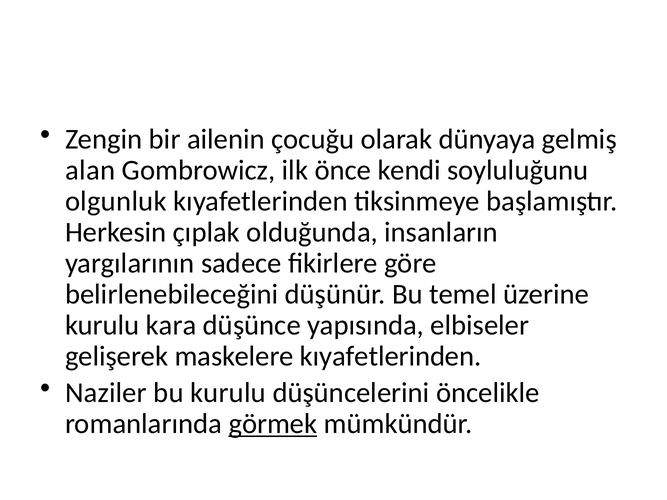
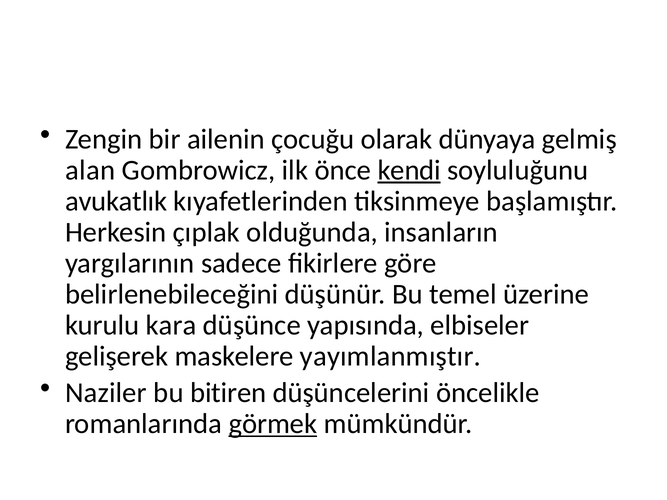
kendi underline: none -> present (409, 170)
olgunluk: olgunluk -> avukatlık (116, 201)
maskelere kıyafetlerinden: kıyafetlerinden -> yayımlanmıştır (390, 357)
bu kurulu: kurulu -> bitiren (228, 393)
